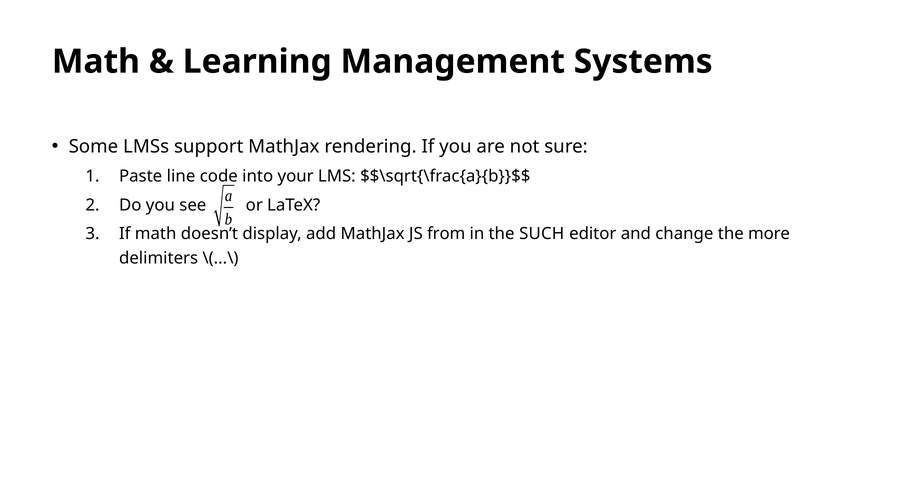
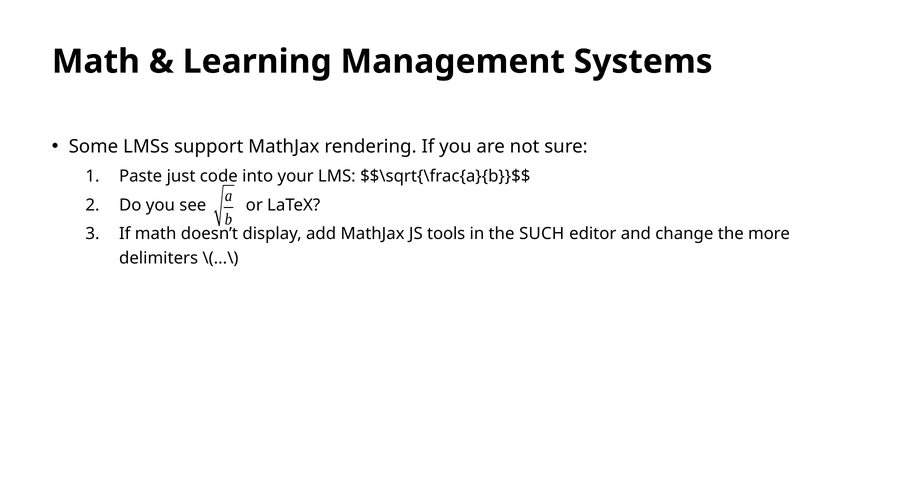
line: line -> just (181, 176)
from: from -> tools (446, 234)
